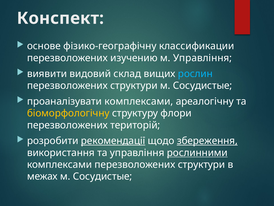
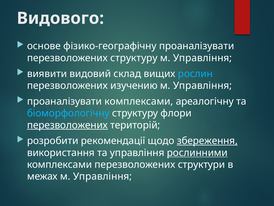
Конспект: Конспект -> Видового (60, 18)
фізико-географічну классификации: классификации -> проаналізувати (197, 46)
перезволожених изучению: изучению -> структуру (134, 58)
структури: структури -> изучению (134, 85)
Сосудистые: Сосудистые -> Управління (203, 85)
біоморфологічну colour: yellow -> light blue (68, 113)
перезволожених underline: none -> present (67, 125)
рекомендації underline: present -> none (113, 140)
межах м Сосудистые: Сосудистые -> Управління (103, 176)
